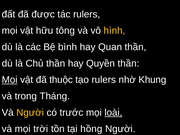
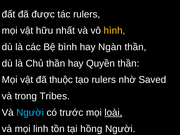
tông: tông -> nhất (65, 31)
Quan: Quan -> Ngàn (110, 47)
Mọi underline: present -> none (10, 80)
Khung: Khung -> Saved (152, 80)
Tháng: Tháng -> Tribes (55, 96)
Người colour: yellow -> light blue (30, 113)
trời: trời -> linh (41, 129)
